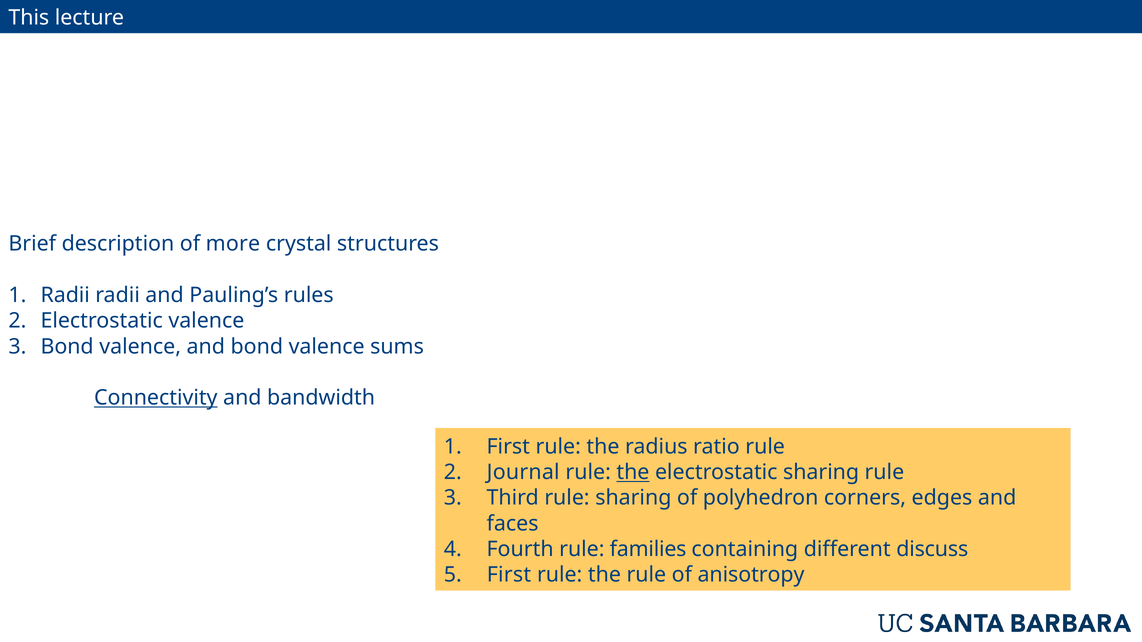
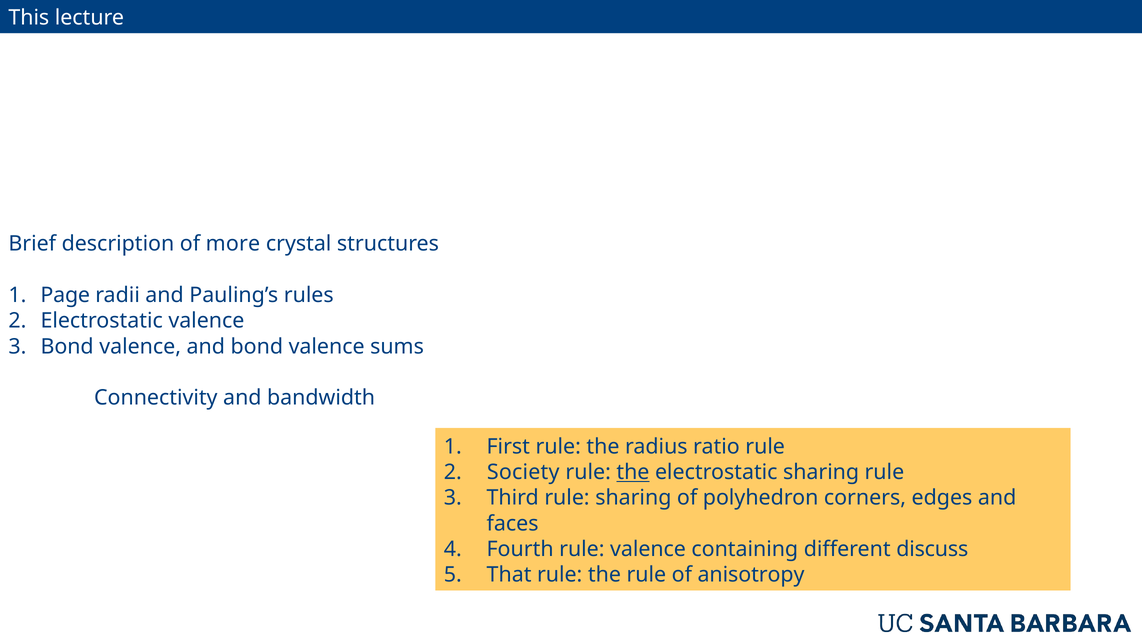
Radii: Radii -> Page (65, 295)
Connectivity underline: present -> none (156, 398)
Journal: Journal -> Society (523, 472)
rule families: families -> valence (648, 550)
First: First -> That (509, 575)
